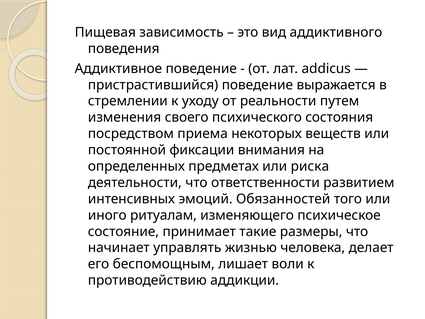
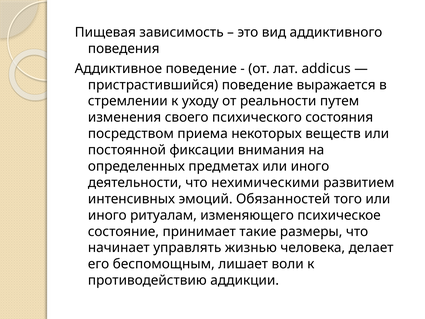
предметах или риска: риска -> иного (310, 166)
ответственности: ответственности -> нехимическими (265, 183)
